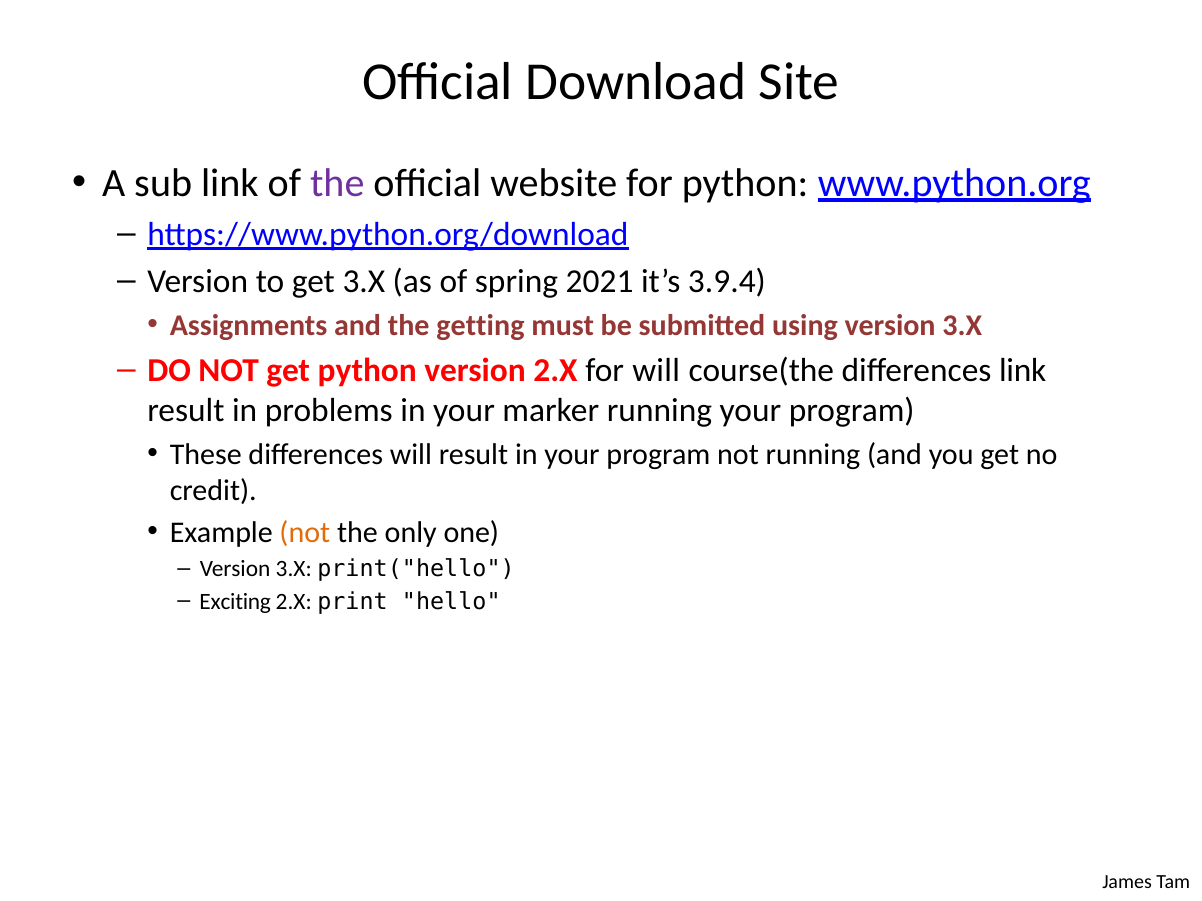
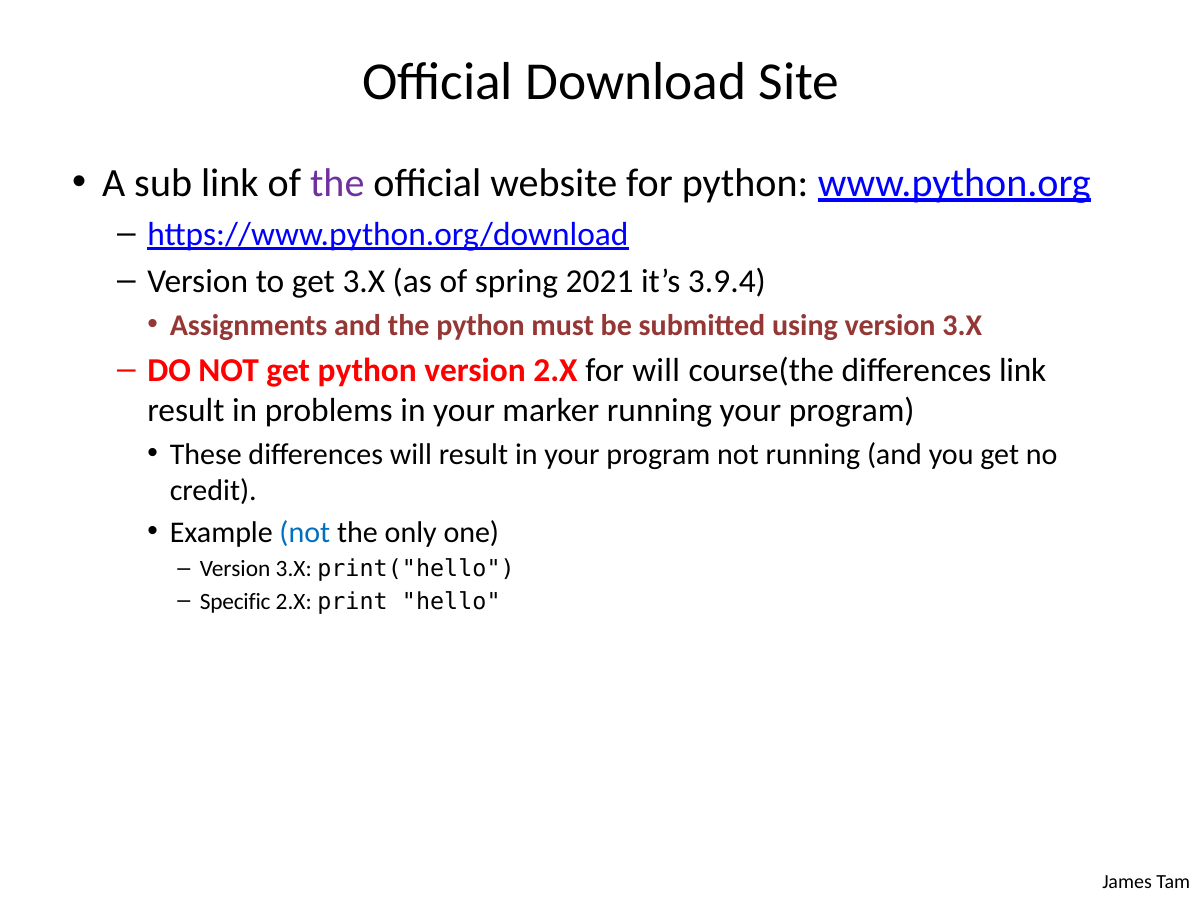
the getting: getting -> python (481, 326)
not colour: orange -> blue (305, 533)
Exciting: Exciting -> Specific (235, 602)
